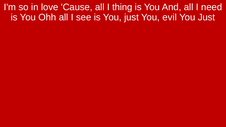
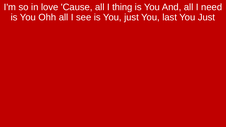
evil: evil -> last (170, 17)
